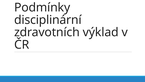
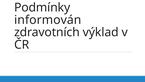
disciplinární: disciplinární -> informován (48, 20)
